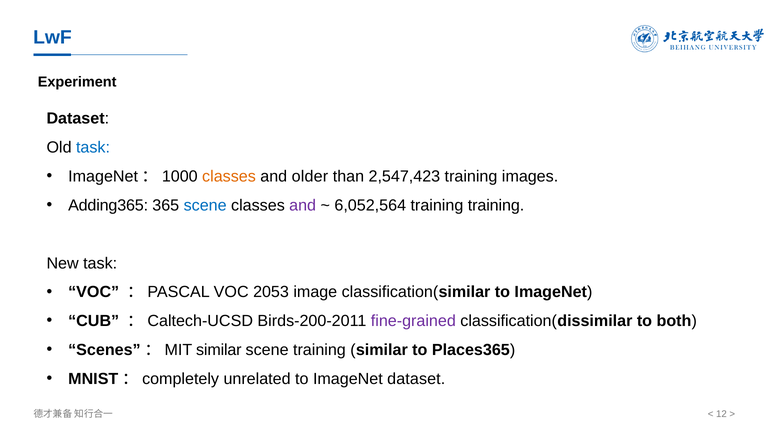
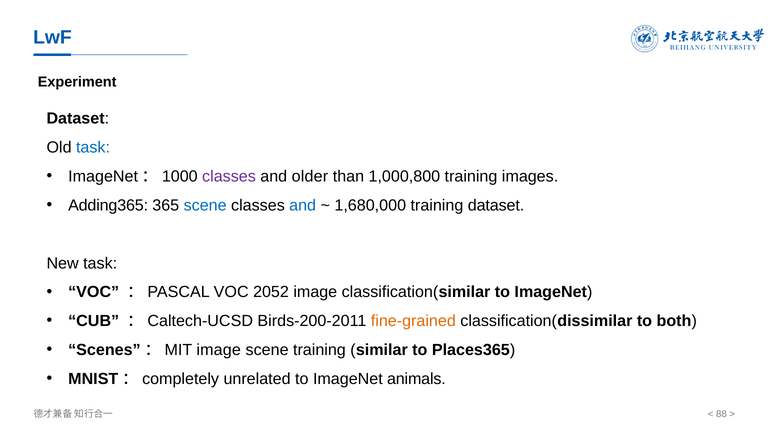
classes colour: orange -> purple (229, 177)
2,547,423: 2,547,423 -> 1,000,800 (404, 177)
and colour: purple -> blue (303, 205)
6,052,564: 6,052,564 -> 1,680,000 (370, 205)
training training: training -> dataset (496, 205)
2053: 2053 -> 2052 (271, 292)
fine-grained colour: purple -> orange (413, 321)
Scenes”：MIT similar: similar -> image (219, 350)
ImageNet dataset: dataset -> animals (416, 379)
12: 12 -> 88 (721, 414)
